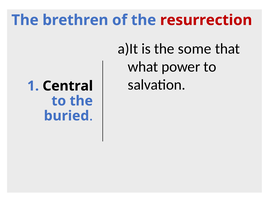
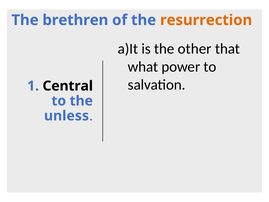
resurrection colour: red -> orange (206, 20)
some: some -> other (195, 49)
buried: buried -> unless (66, 116)
